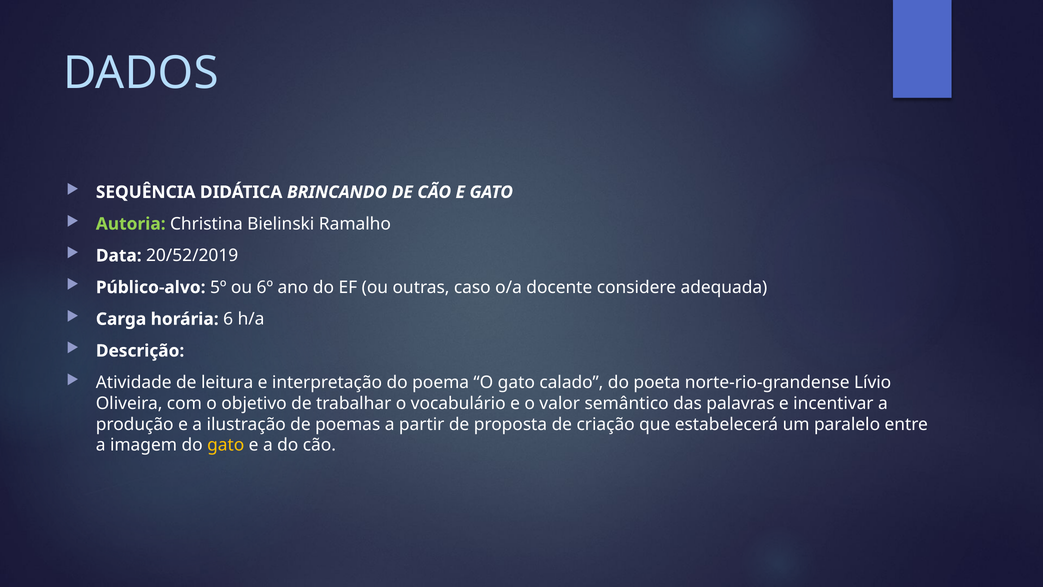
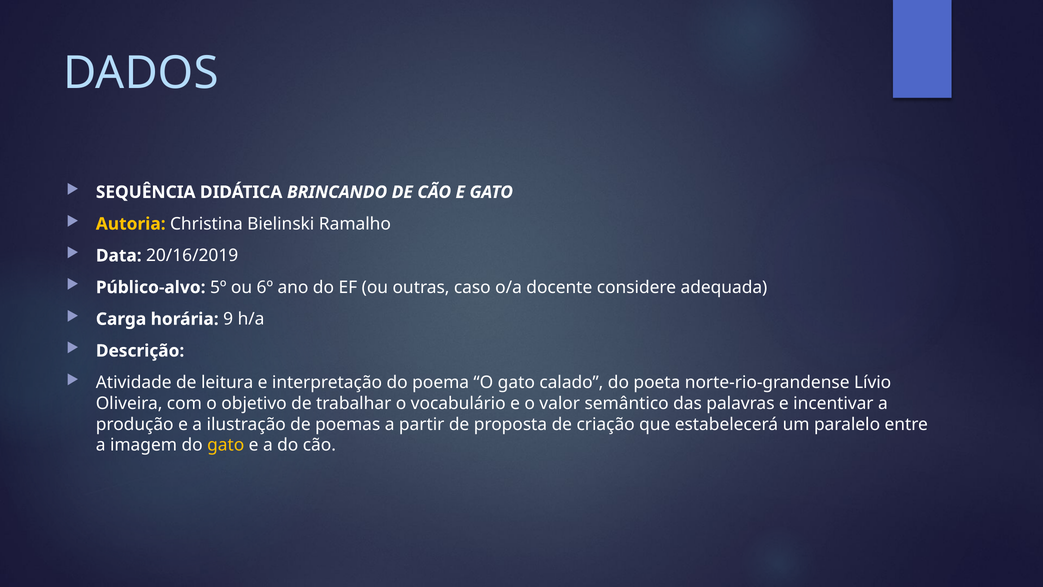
Autoria colour: light green -> yellow (131, 224)
20/52/2019: 20/52/2019 -> 20/16/2019 (192, 256)
6: 6 -> 9 (228, 319)
